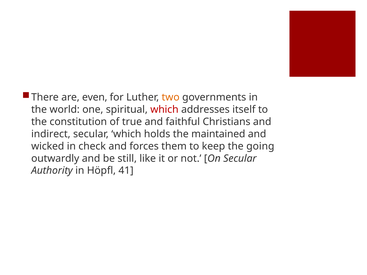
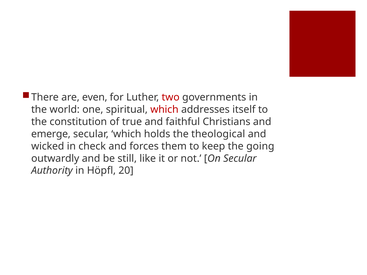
two colour: orange -> red (171, 97)
indirect: indirect -> emerge (51, 134)
maintained: maintained -> theological (218, 134)
41: 41 -> 20 (126, 171)
